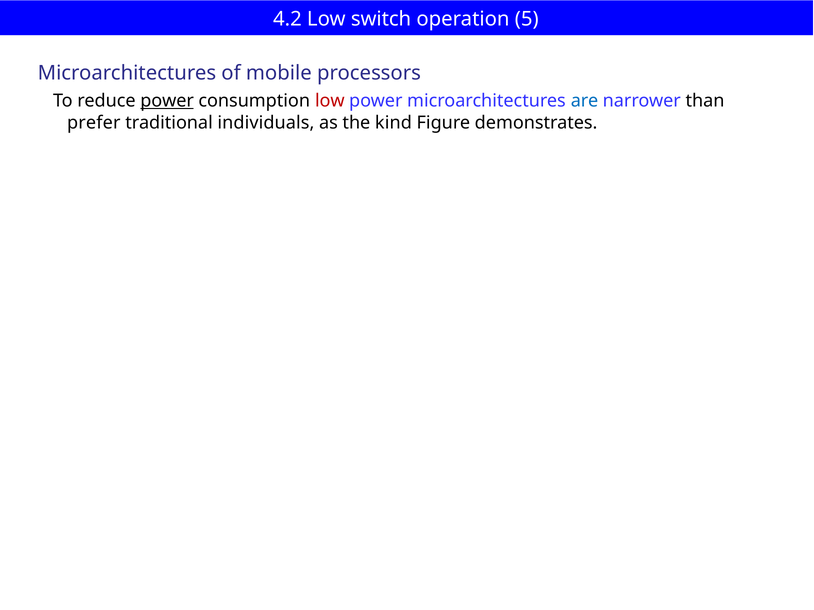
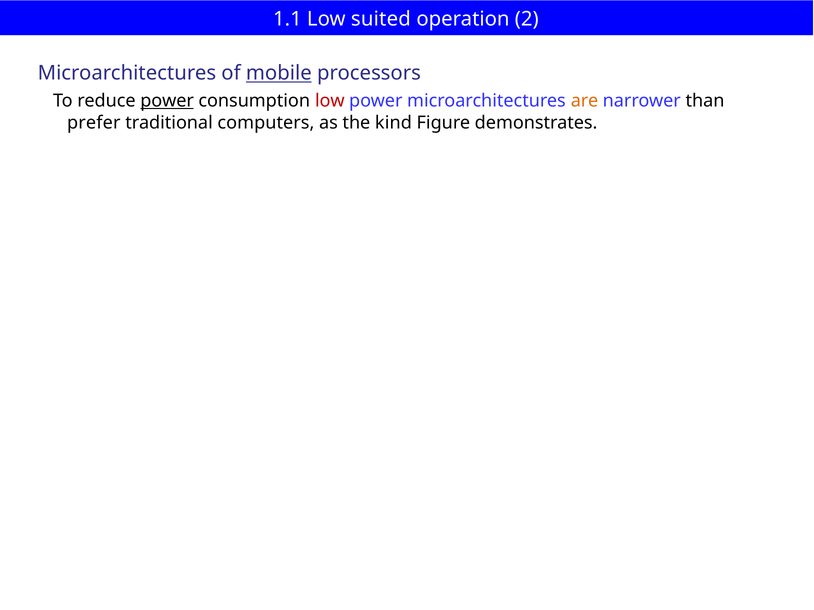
4.2: 4.2 -> 1.1 (287, 19)
switch: switch -> suited (381, 19)
5: 5 -> 2 (527, 19)
mobile underline: none -> present (279, 73)
are colour: blue -> orange (585, 101)
individuals: individuals -> computers (266, 123)
